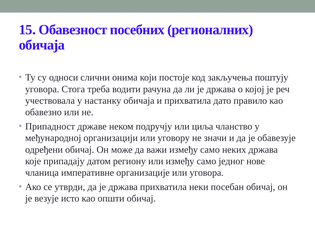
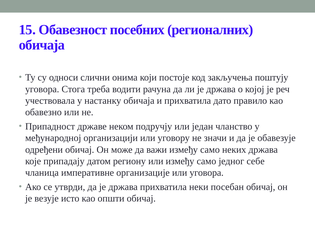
циља: циља -> један (203, 126)
нове: нове -> себе (256, 161)
